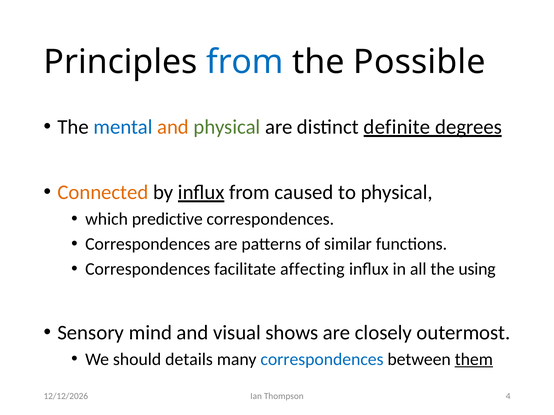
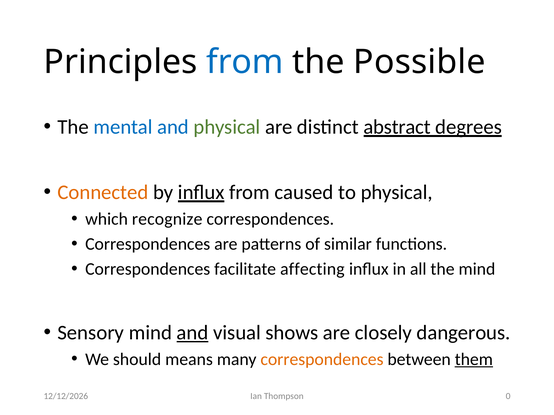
and colour: orange -> blue (173, 127)
definite: definite -> abstract (397, 127)
predictive: predictive -> recognize (167, 219)
the using: using -> mind (477, 269)
and underline: none -> present (193, 333)
outermost: outermost -> dangerous (464, 333)
details: details -> means (189, 360)
correspondences colour: blue -> orange (322, 360)
4: 4 -> 0 (508, 397)
